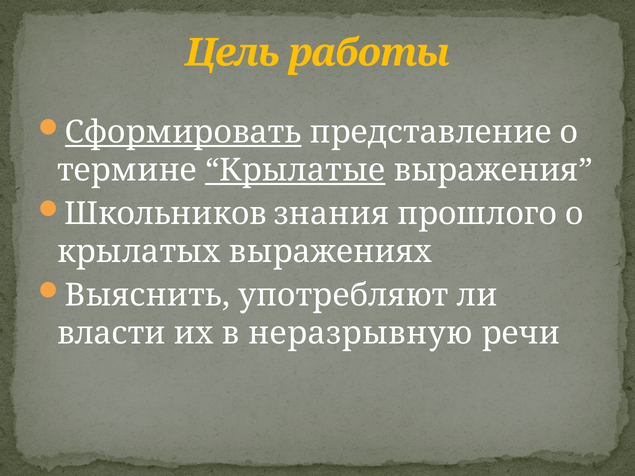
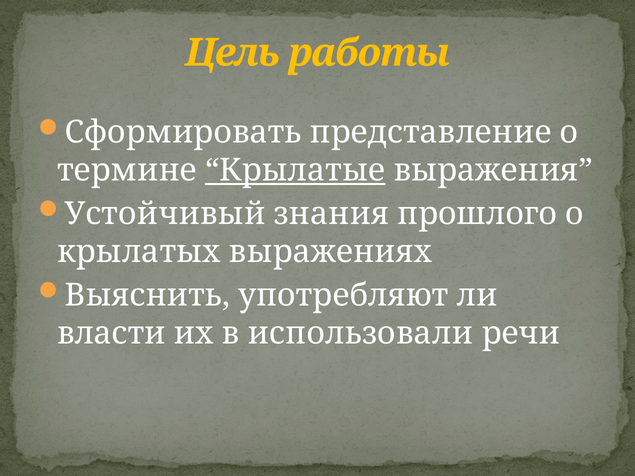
Сформировать underline: present -> none (183, 132)
Школьников: Школьников -> Устойчивый (165, 214)
неразрывную: неразрывную -> использовали (361, 334)
